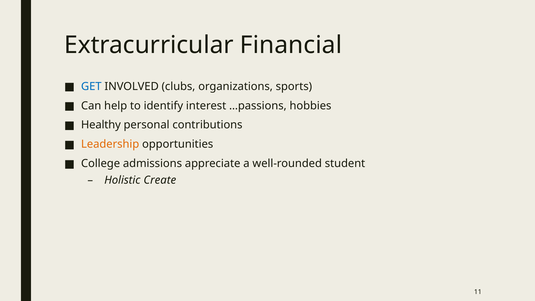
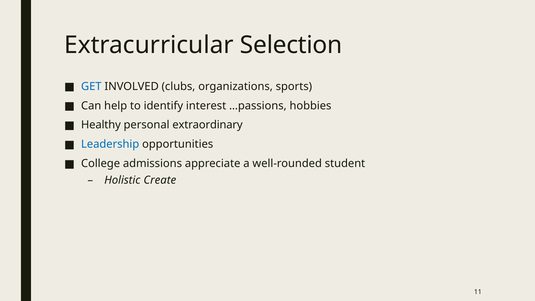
Financial: Financial -> Selection (291, 45)
contributions: contributions -> extraordinary (208, 125)
Leadership colour: orange -> blue (110, 144)
